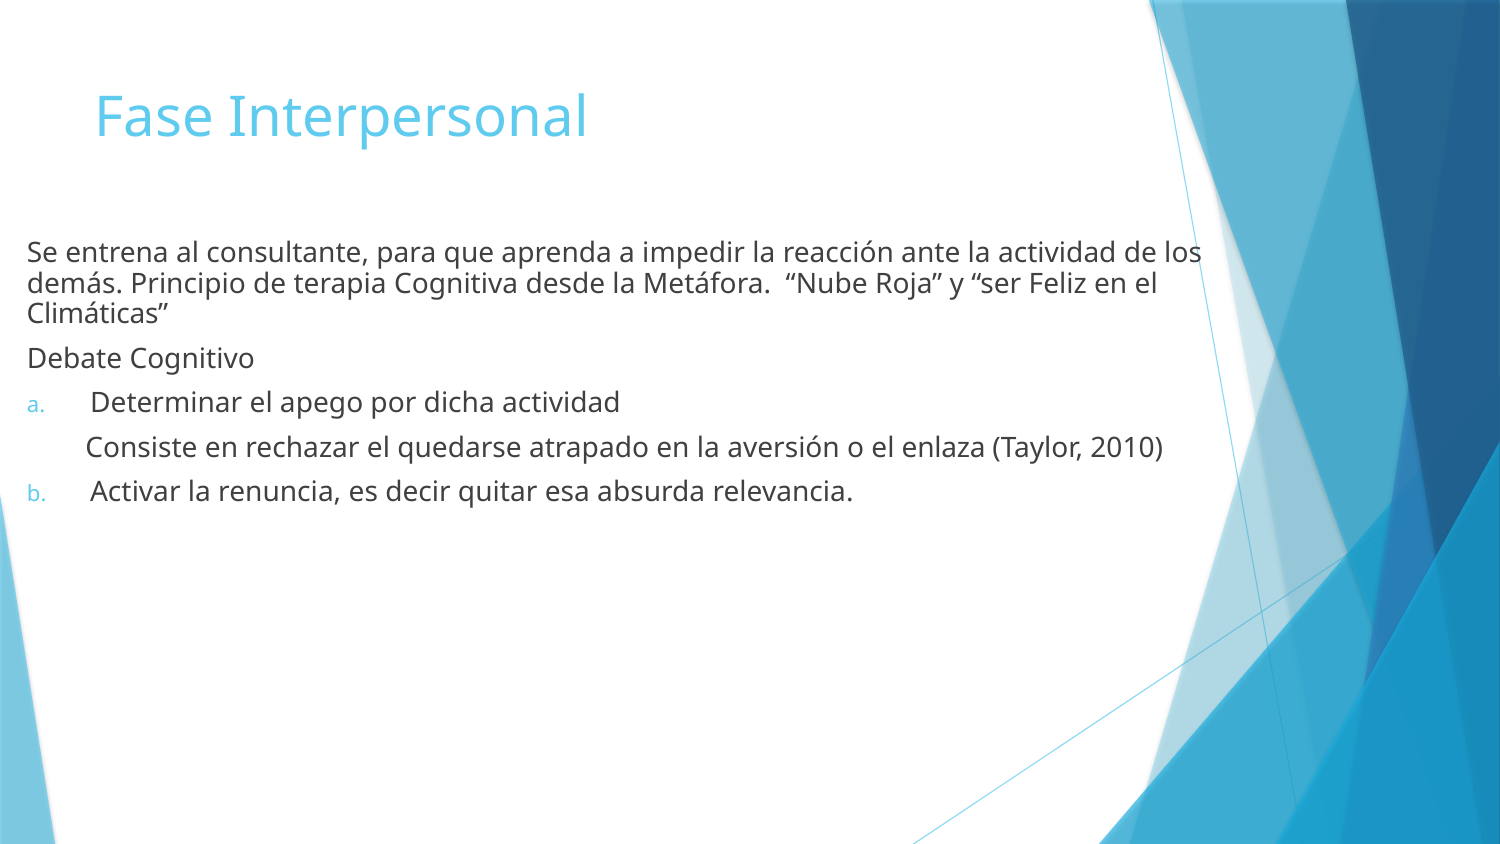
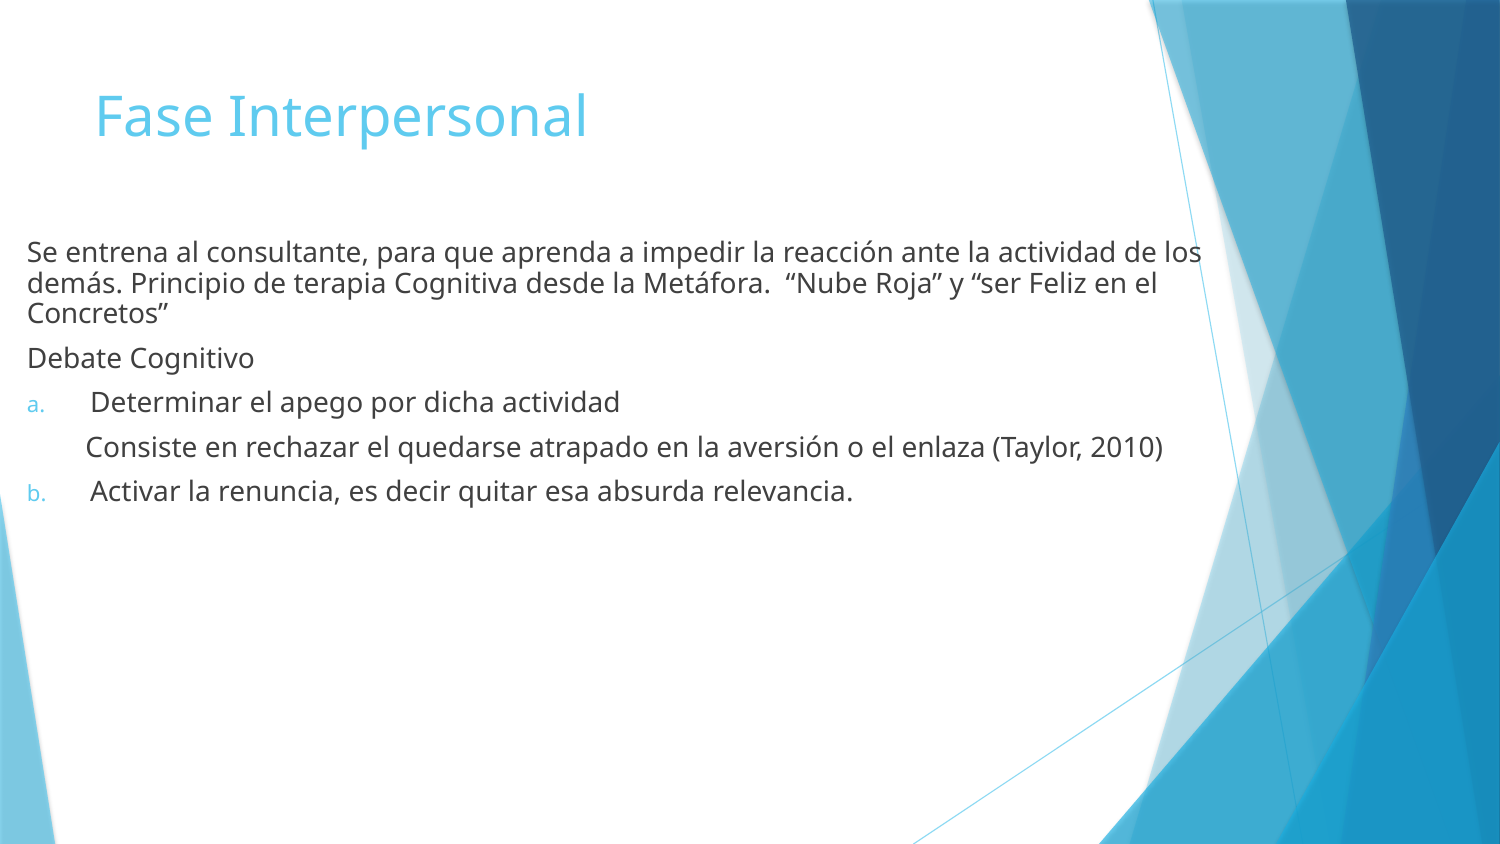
Climáticas: Climáticas -> Concretos (97, 314)
